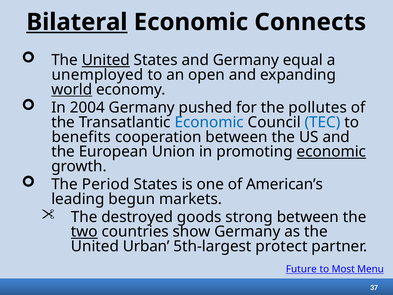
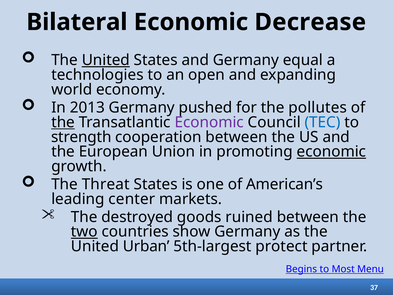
Bilateral underline: present -> none (77, 22)
Connects: Connects -> Decrease (310, 22)
unemployed: unemployed -> technologies (97, 75)
world underline: present -> none (72, 90)
2004: 2004 -> 2013 (87, 107)
the underline: none -> present (63, 122)
Economic colour: blue -> purple (209, 122)
benefits: benefits -> strength (81, 137)
Period: Period -> Threat (106, 184)
begun: begun -> center (132, 199)
strong: strong -> ruined (249, 217)
Future: Future -> Begins (301, 269)
